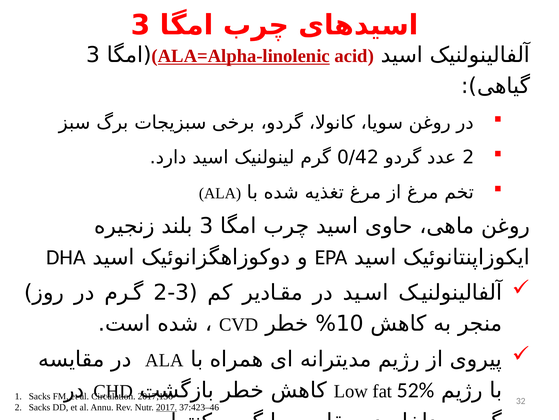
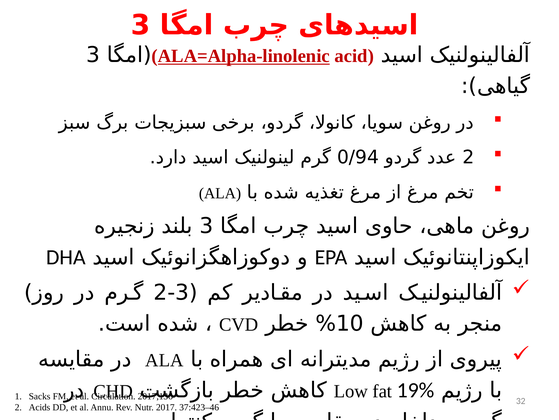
0/42: 0/42 -> 0/94 (358, 157)
52%: 52% -> 19% (416, 390)
2 Sacks: Sacks -> Acids (40, 407)
2017 underline: present -> none (166, 407)
